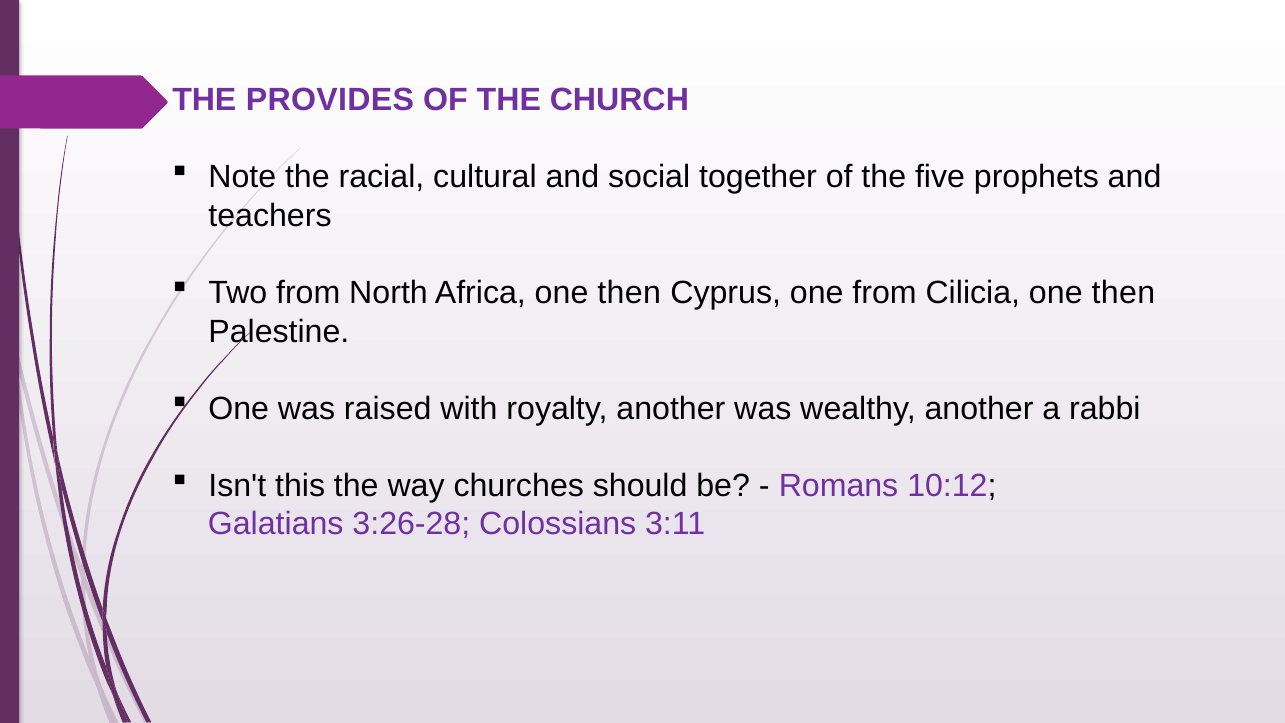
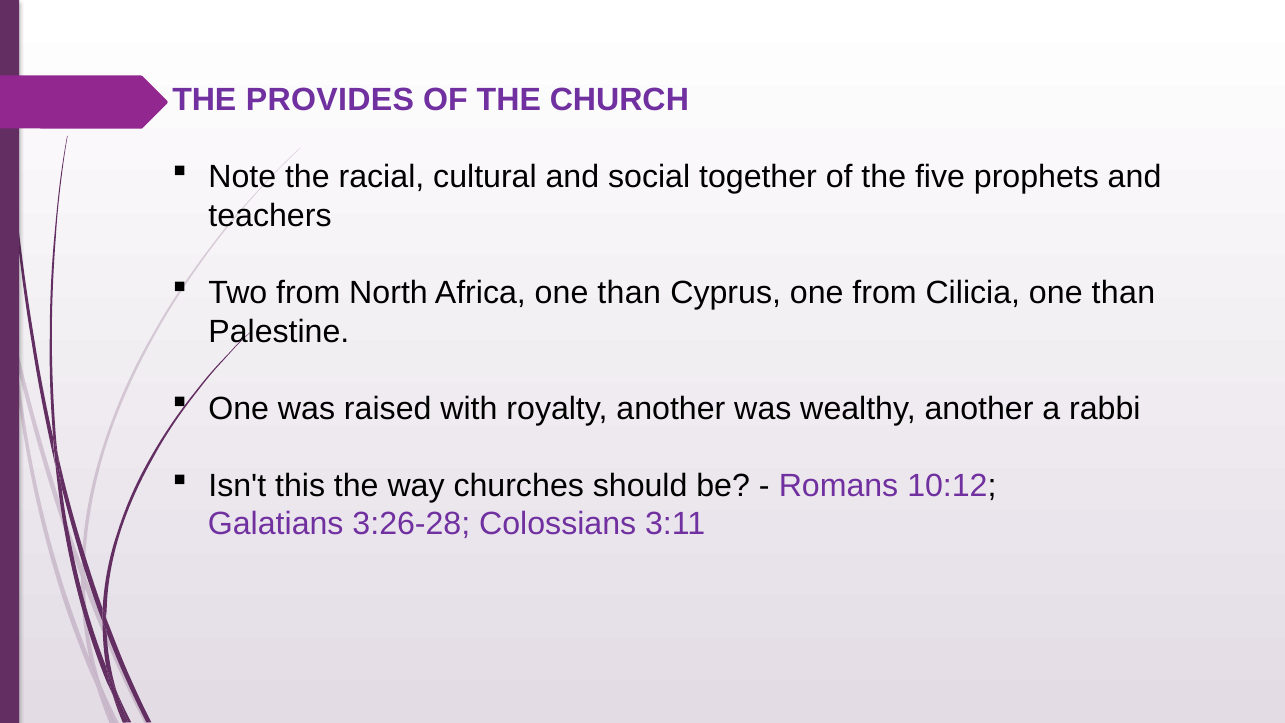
Africa one then: then -> than (629, 293)
Cilicia one then: then -> than (1123, 293)
